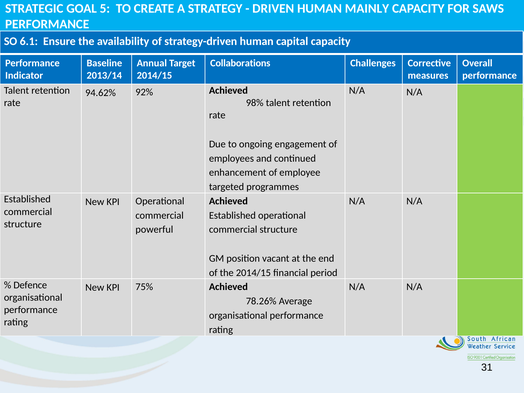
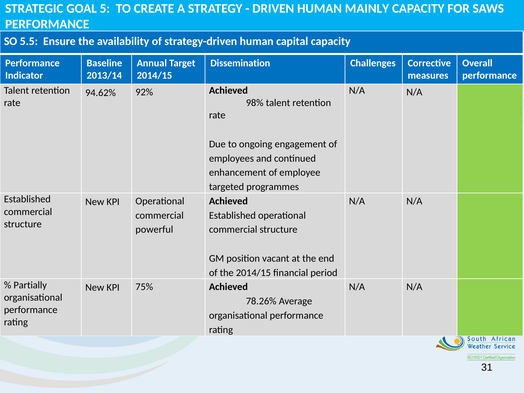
6.1: 6.1 -> 5.5 (29, 41)
Collaborations: Collaborations -> Dissemination (240, 63)
Defence: Defence -> Partially (30, 285)
